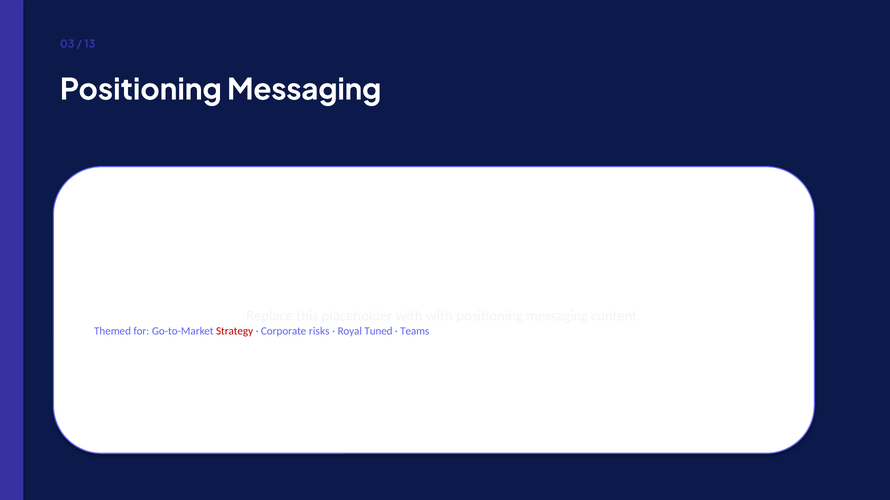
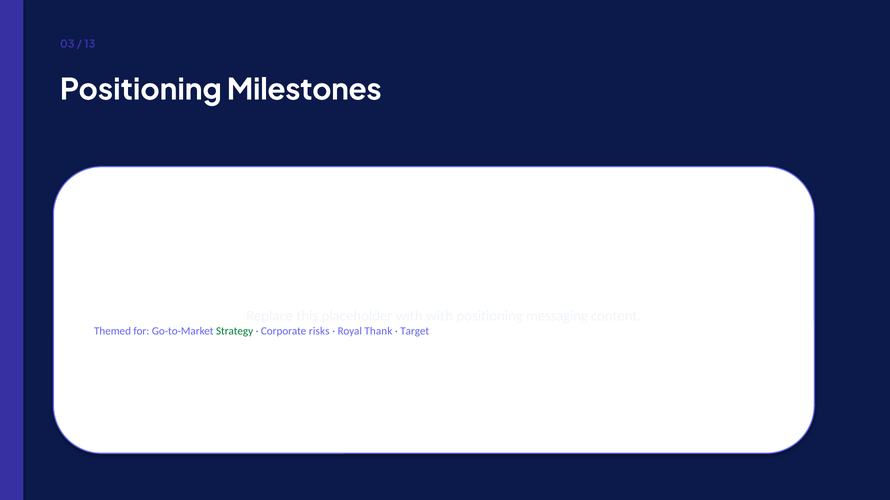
Messaging: Messaging -> Milestones (304, 90)
Strategy colour: red -> green (235, 332)
Tuned: Tuned -> Thank (378, 332)
Teams: Teams -> Target (415, 332)
